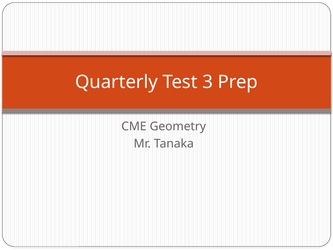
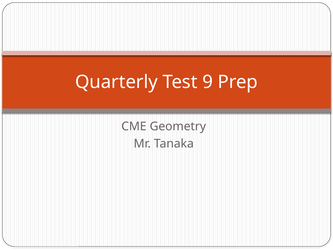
3: 3 -> 9 (208, 82)
